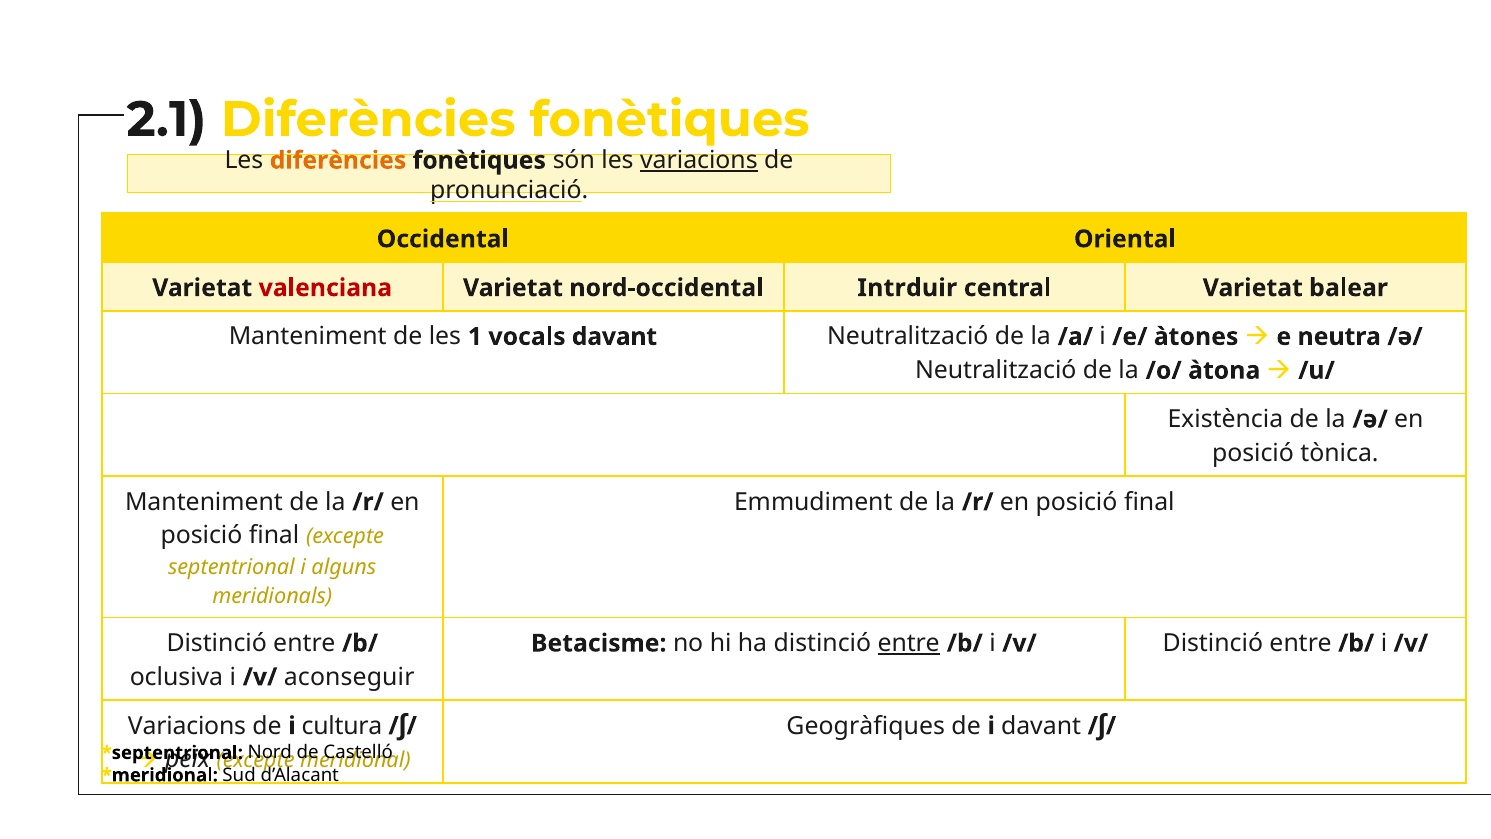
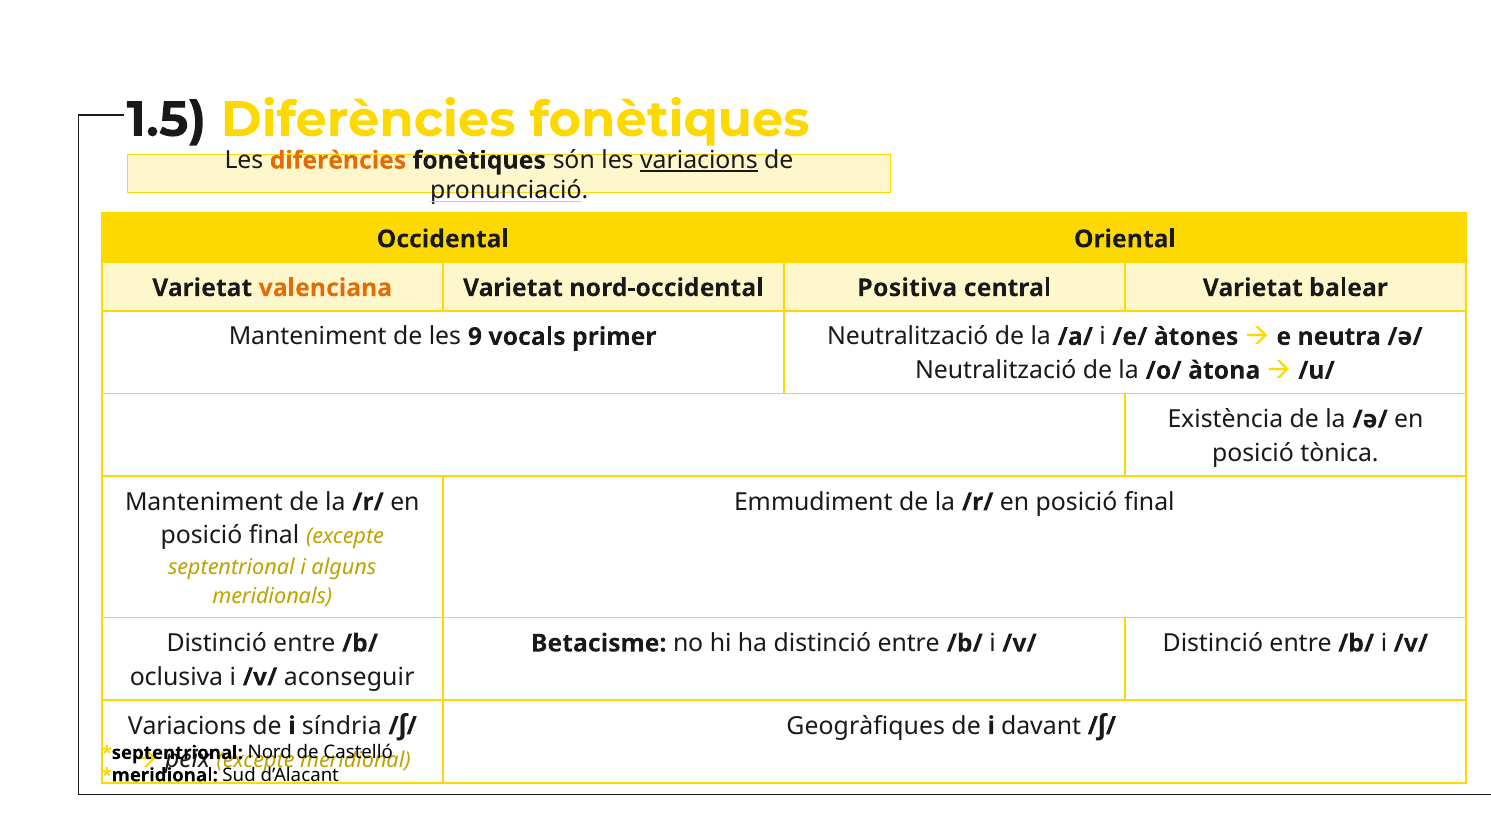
2.1: 2.1 -> 1.5 (166, 120)
valenciana colour: red -> orange (325, 288)
Intrduir: Intrduir -> Positiva (907, 288)
1: 1 -> 9 (475, 337)
vocals davant: davant -> primer (614, 337)
entre underline: present -> none (909, 643)
cultura: cultura -> síndria (342, 726)
